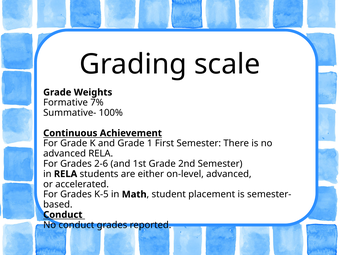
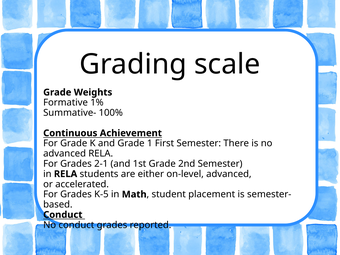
7%: 7% -> 1% (97, 103)
2-6: 2-6 -> 2-1 (101, 164)
